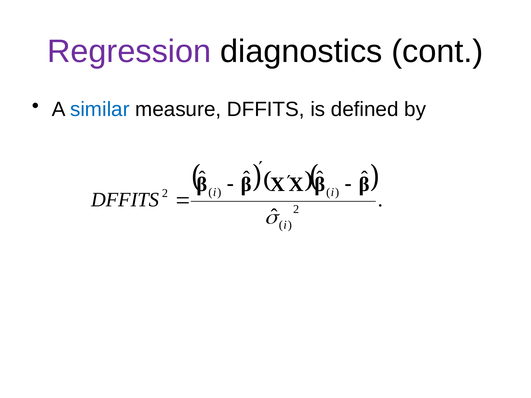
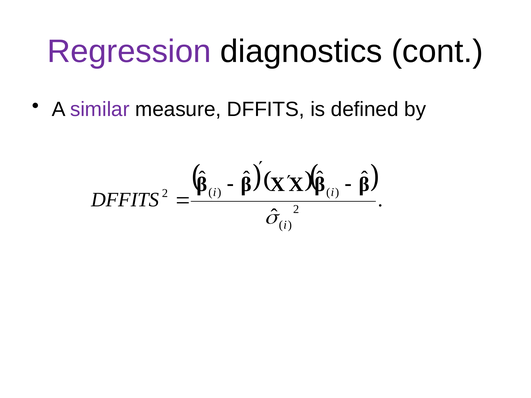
similar colour: blue -> purple (100, 109)
